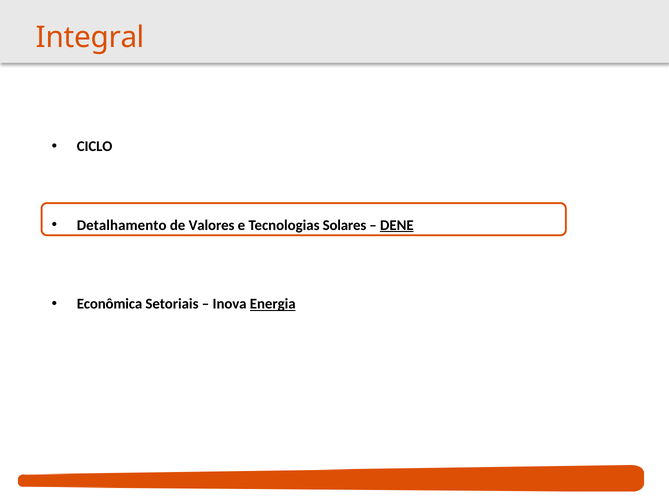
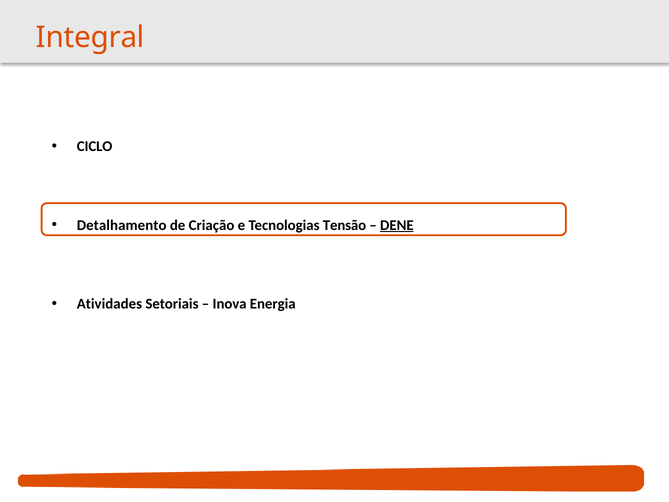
Valores: Valores -> Criação (212, 225)
Solares: Solares -> Tensão (344, 225)
Econômica: Econômica -> Atividades (109, 304)
Energia underline: present -> none (273, 304)
